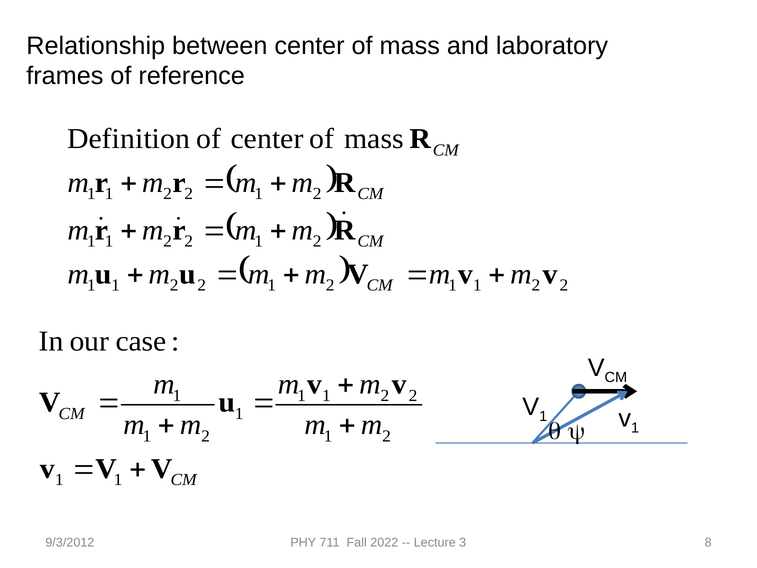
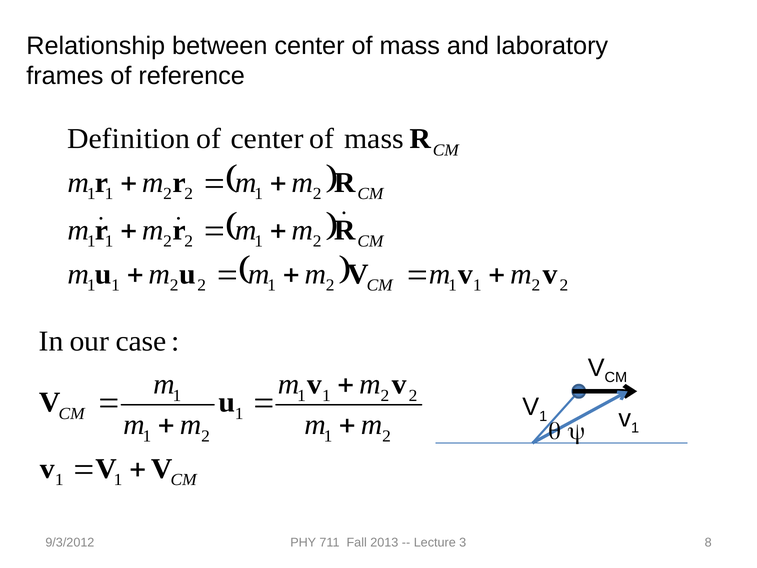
2022: 2022 -> 2013 (384, 542)
